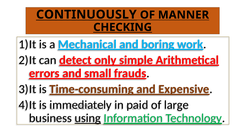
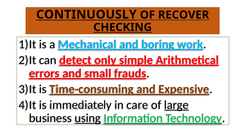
MANNER: MANNER -> RECOVER (184, 15)
paid: paid -> care (137, 105)
large underline: none -> present (176, 105)
